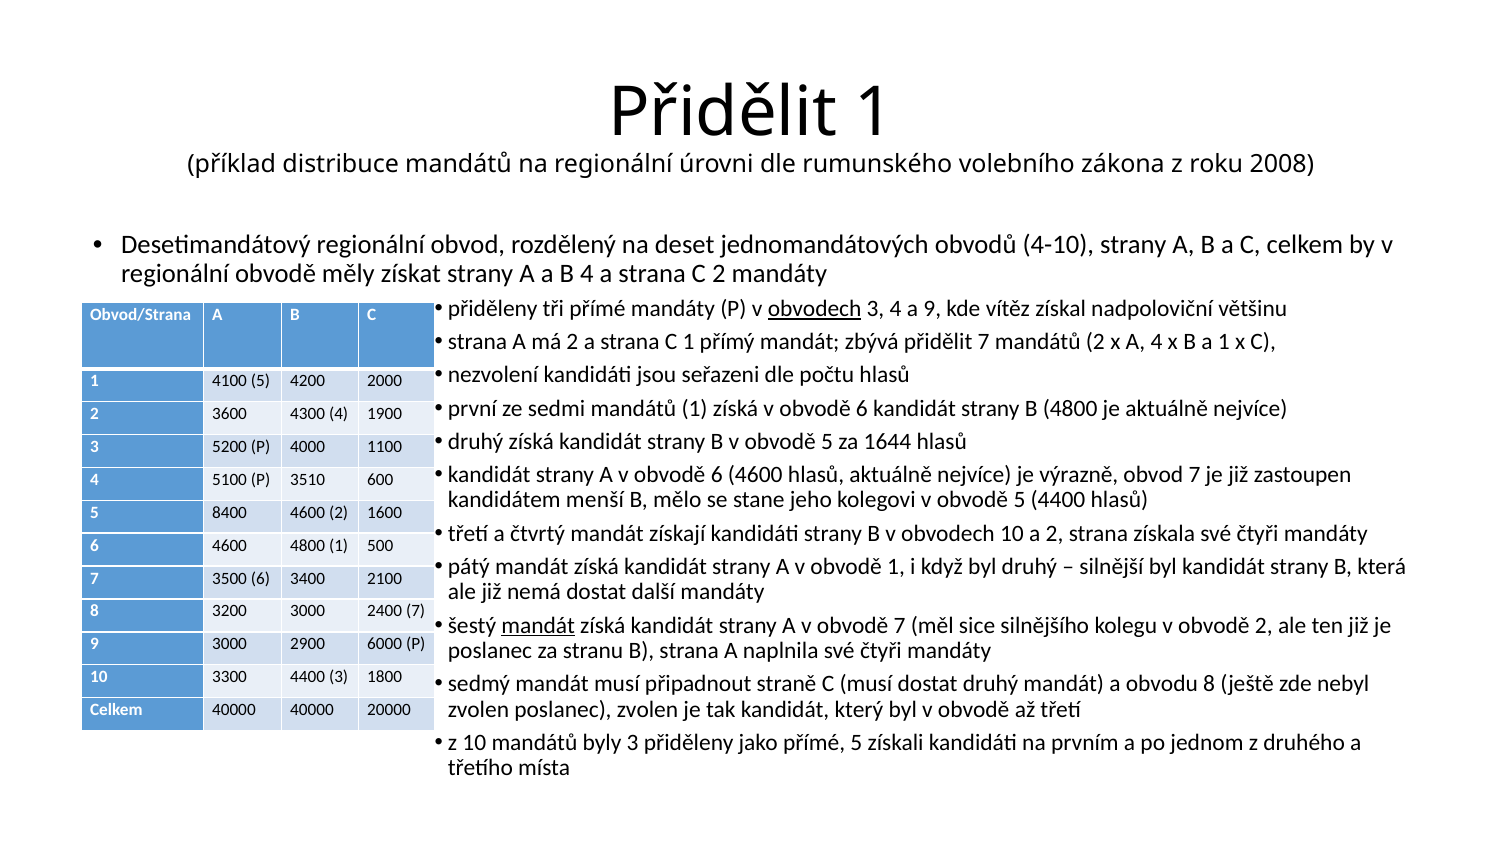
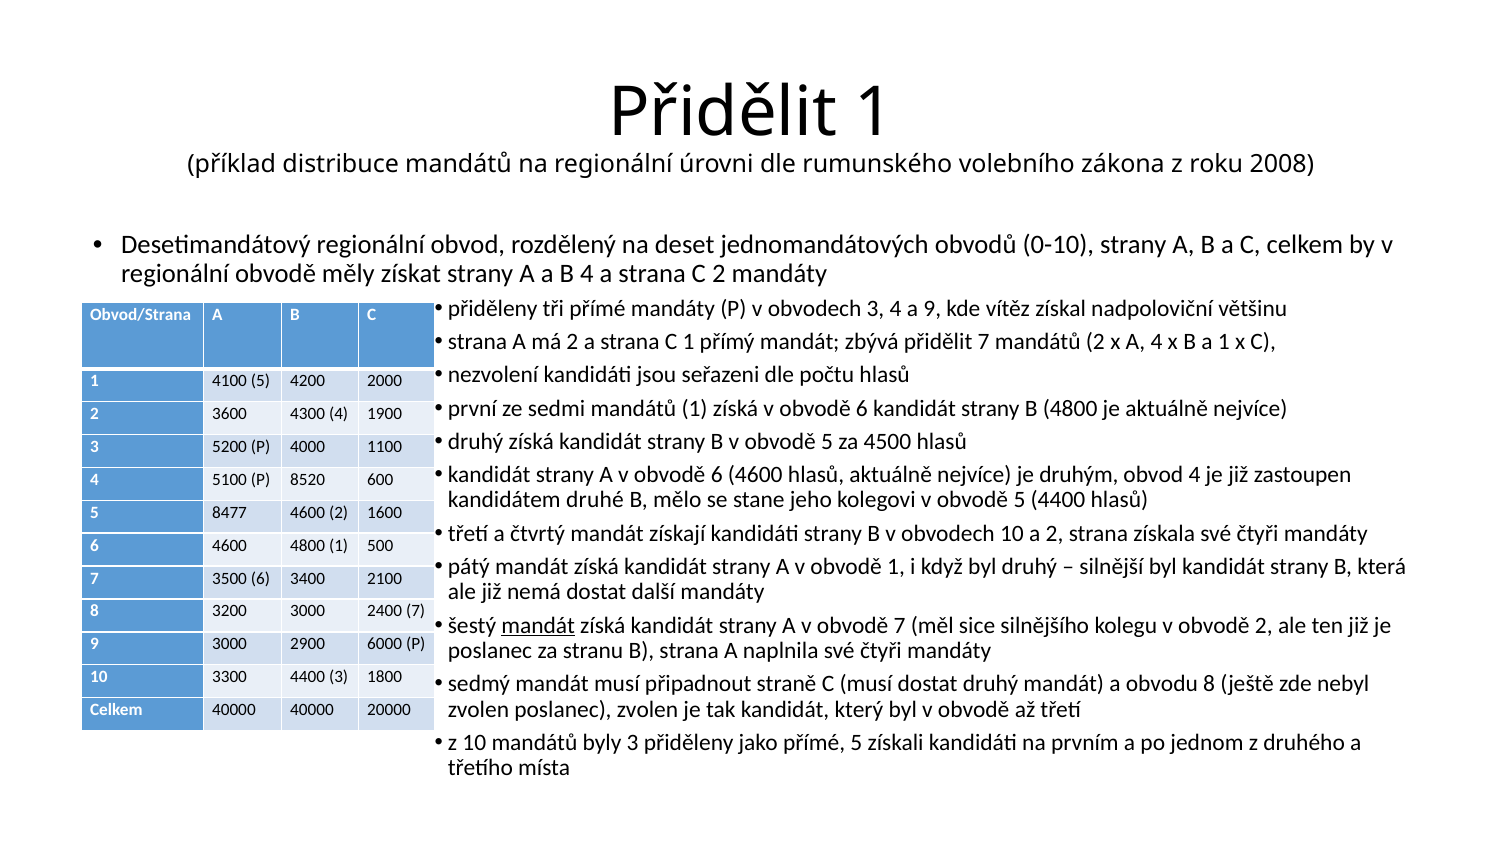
4-10: 4-10 -> 0-10 (1058, 245)
obvodech underline: present -> none (815, 309)
1644: 1644 -> 4500 (887, 441)
výrazně: výrazně -> druhým (1079, 475)
obvod 7: 7 -> 4 (1194, 475)
3510: 3510 -> 8520 (308, 479)
menší: menší -> druhé (595, 500)
8400: 8400 -> 8477 (230, 512)
